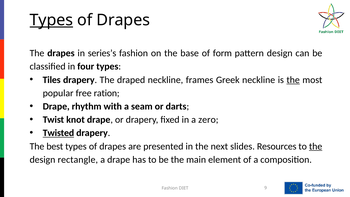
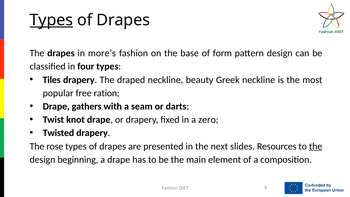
series’s: series’s -> more’s (102, 53)
frames: frames -> beauty (200, 80)
the underline: present -> none (293, 80)
rhythm: rhythm -> gathers (87, 106)
Twisted underline: present -> none (58, 133)
best: best -> rose (55, 146)
rectangle: rectangle -> beginning (78, 160)
